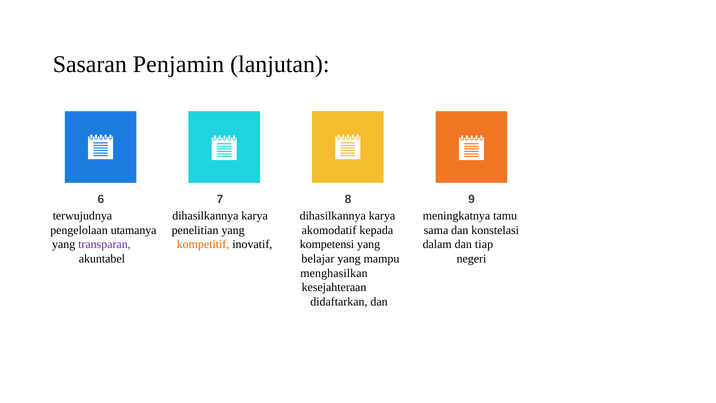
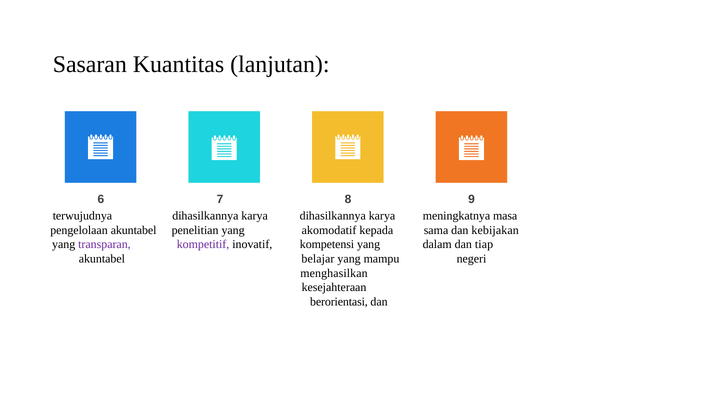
Penjamin: Penjamin -> Kuantitas (179, 64)
tamu: tamu -> masa (505, 216)
pengelolaan utamanya: utamanya -> akuntabel (134, 230)
konstelasi: konstelasi -> kebijakan (495, 230)
kompetitif colour: orange -> purple (203, 244)
didaftarkan: didaftarkan -> berorientasi (339, 302)
